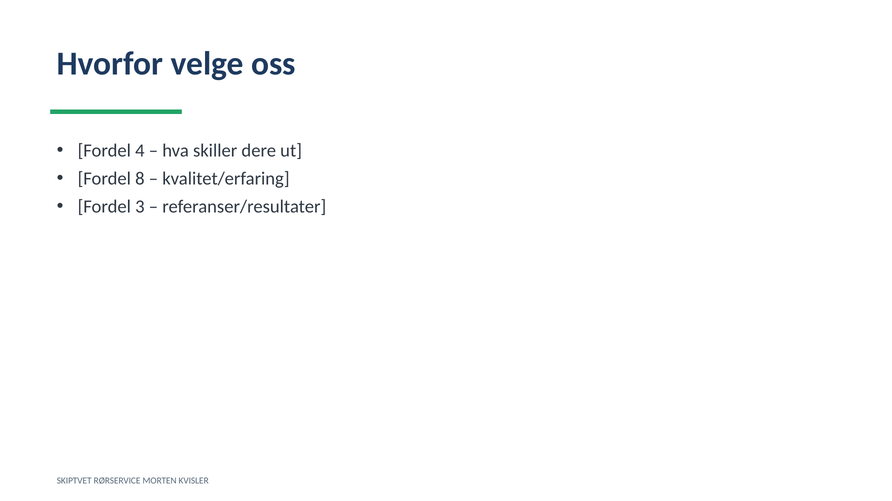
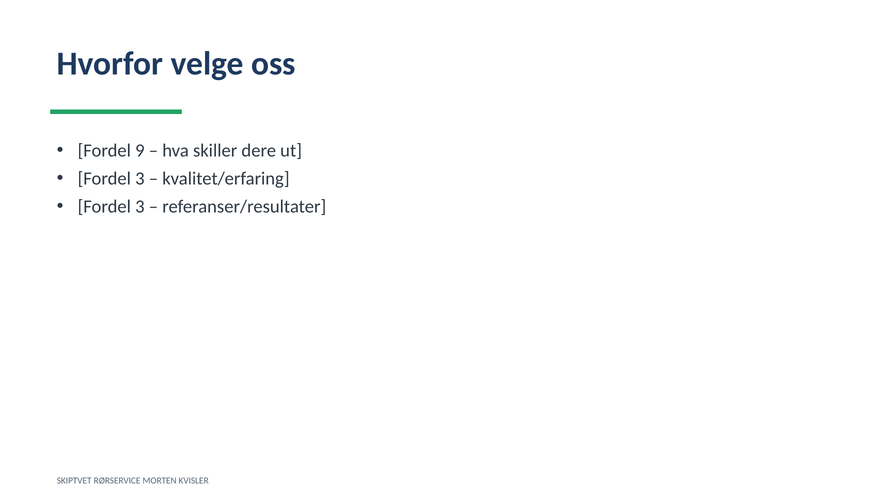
4: 4 -> 9 (140, 151)
8: 8 -> 3 (140, 179)
